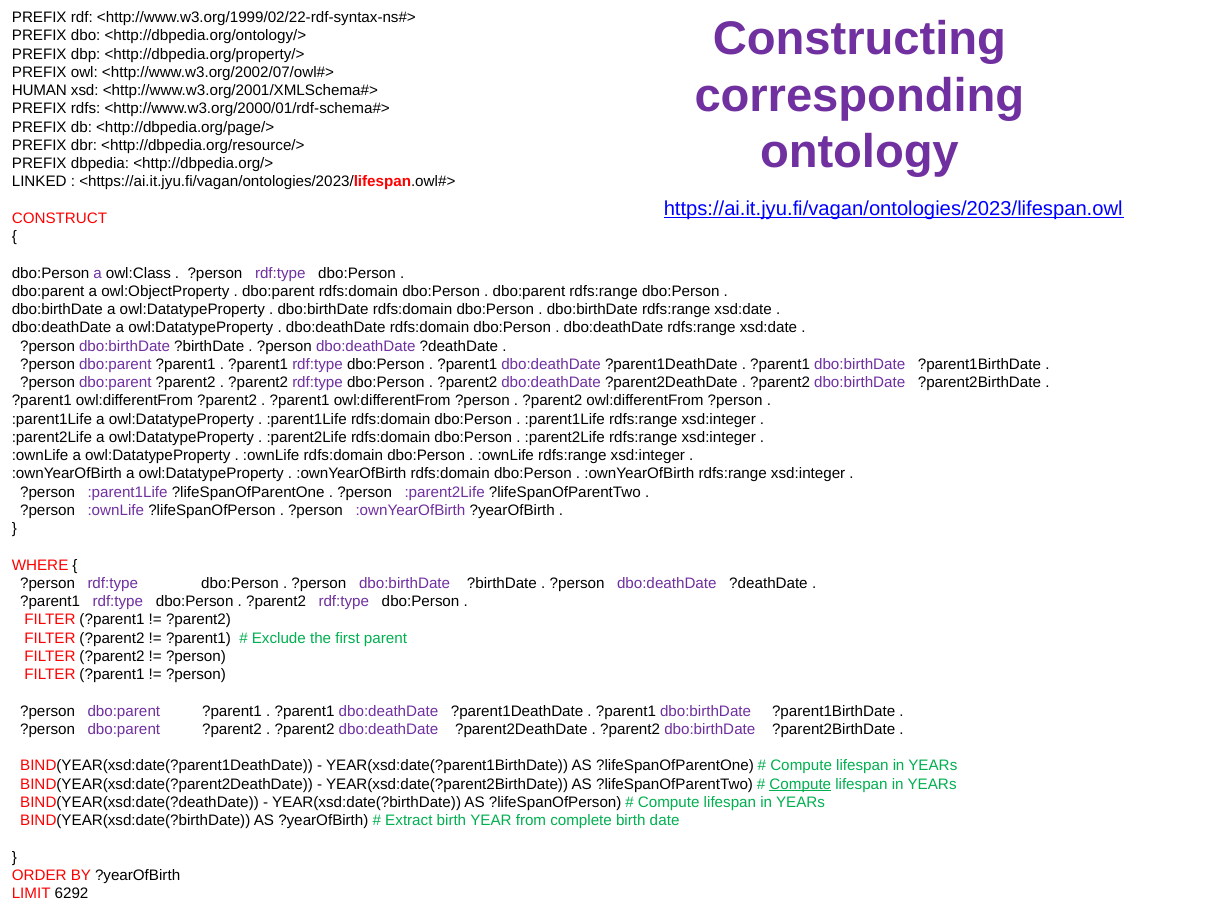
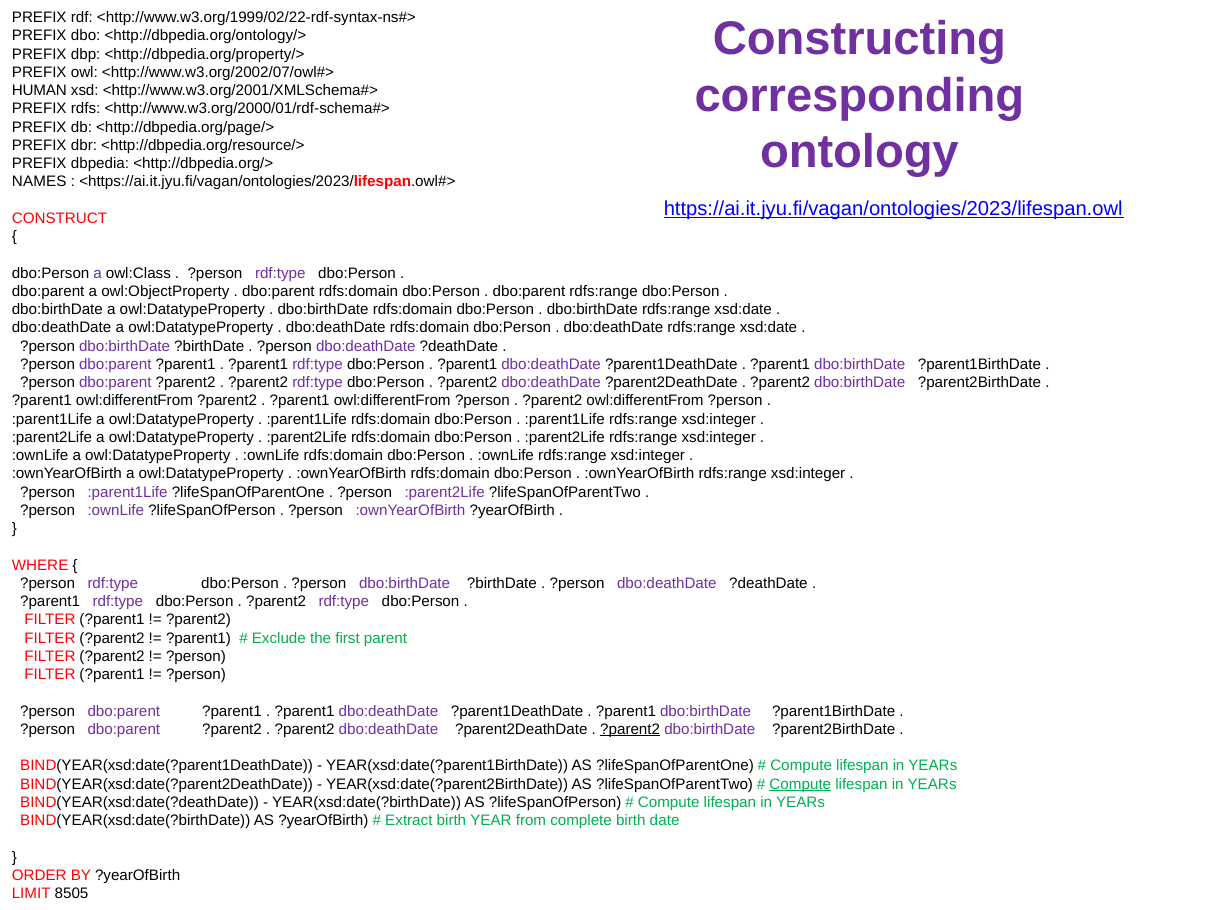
LINKED: LINKED -> NAMES (39, 182)
?parent2 underline: none -> present (630, 730)
6292: 6292 -> 8505 (72, 894)
